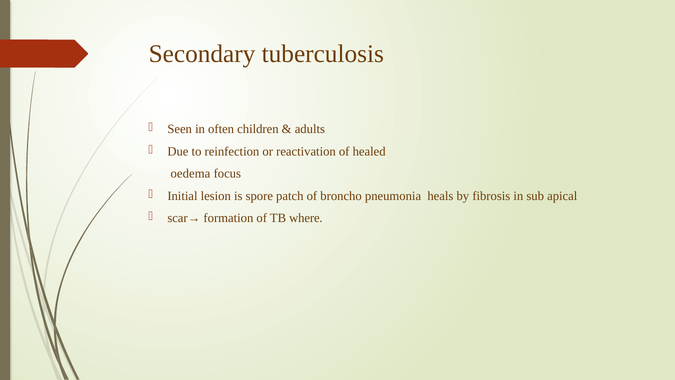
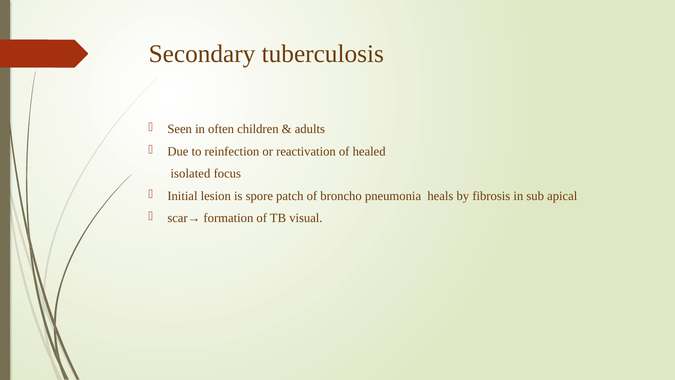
oedema: oedema -> isolated (190, 174)
where: where -> visual (306, 218)
